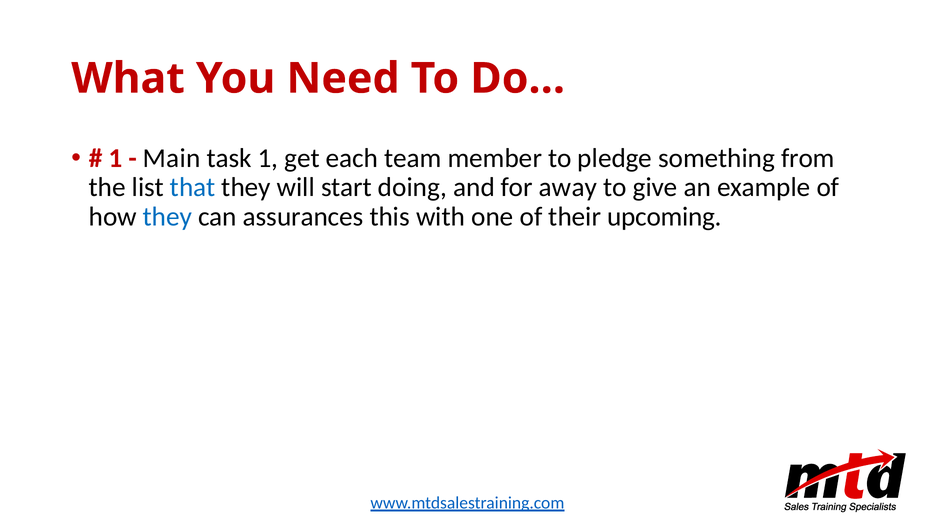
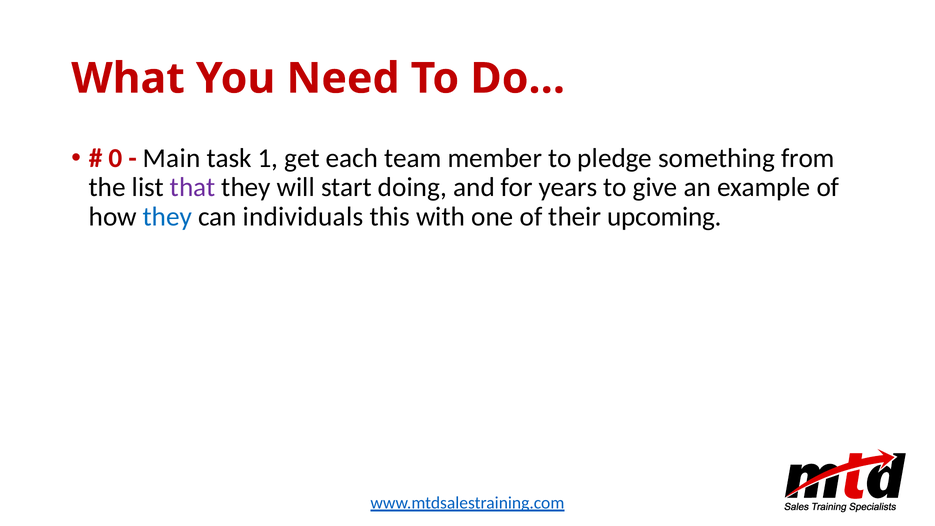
1: 1 -> 0 (115, 158)
that colour: blue -> purple (193, 187)
away: away -> years (568, 187)
assurances: assurances -> individuals (303, 217)
